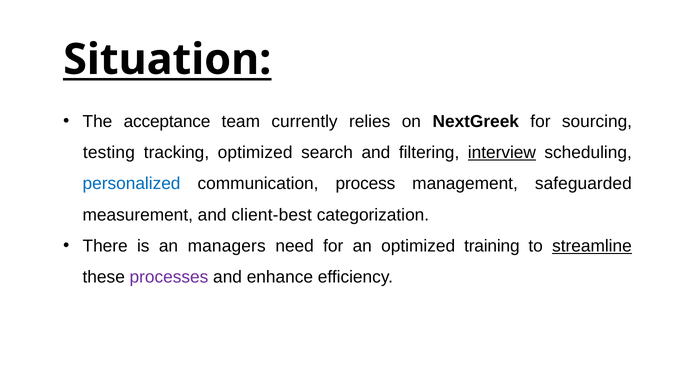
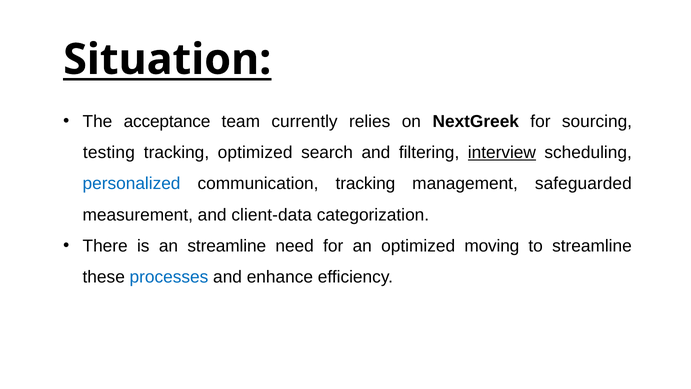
communication process: process -> tracking (365, 184)
client-best: client-best -> client-data (272, 215)
an managers: managers -> streamline (227, 246)
training: training -> moving (492, 246)
streamline underline: present -> none (592, 246)
processes colour: purple -> blue (169, 277)
